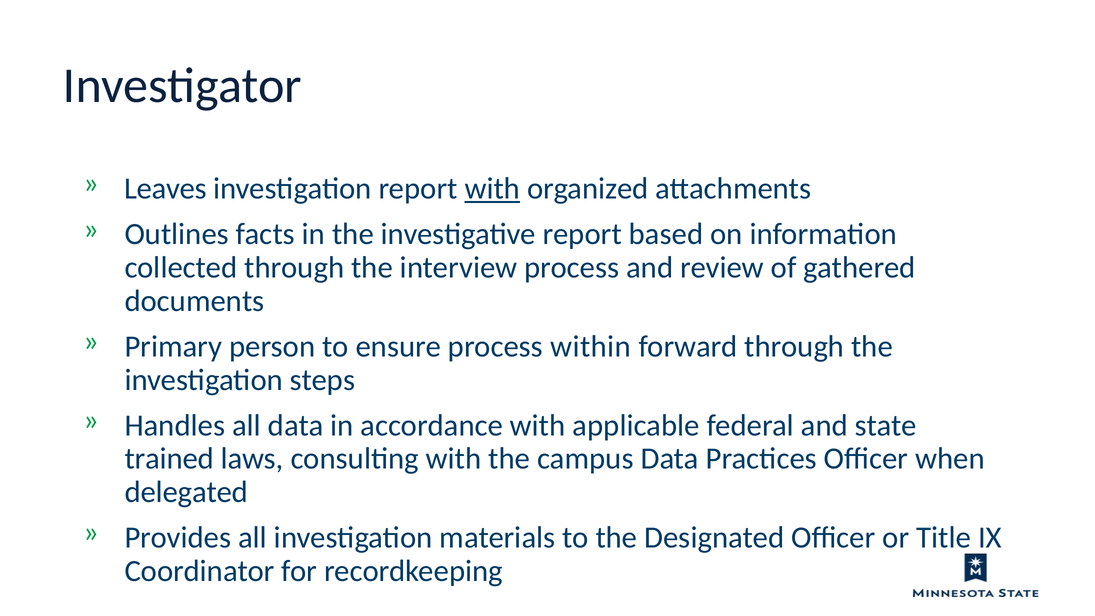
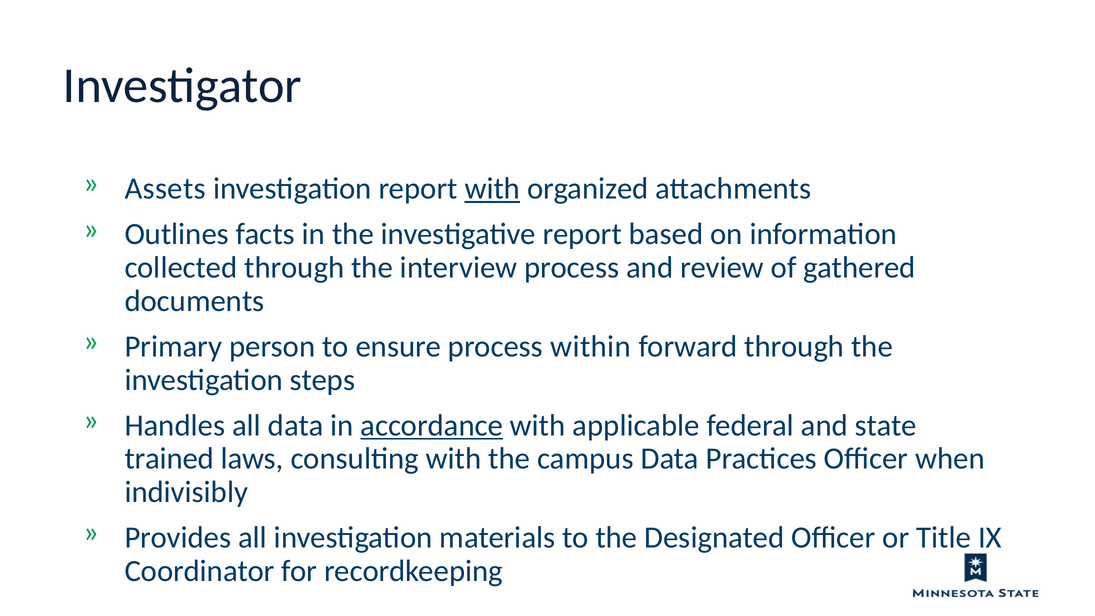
Leaves: Leaves -> Assets (165, 189)
accordance underline: none -> present (432, 425)
delegated: delegated -> indivisibly (186, 492)
